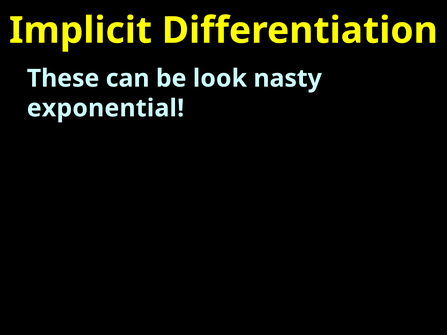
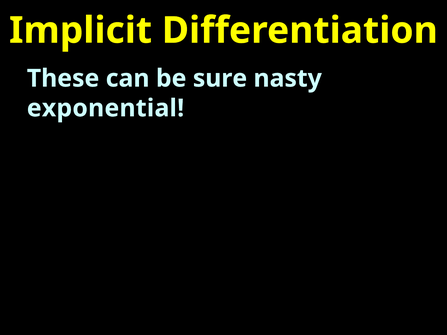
look: look -> sure (220, 78)
